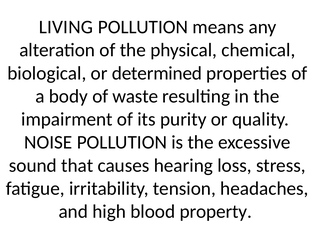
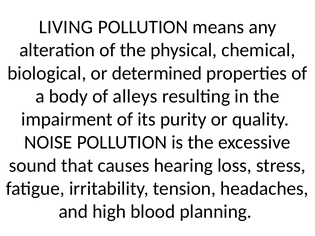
waste: waste -> alleys (135, 96)
property: property -> planning (216, 212)
